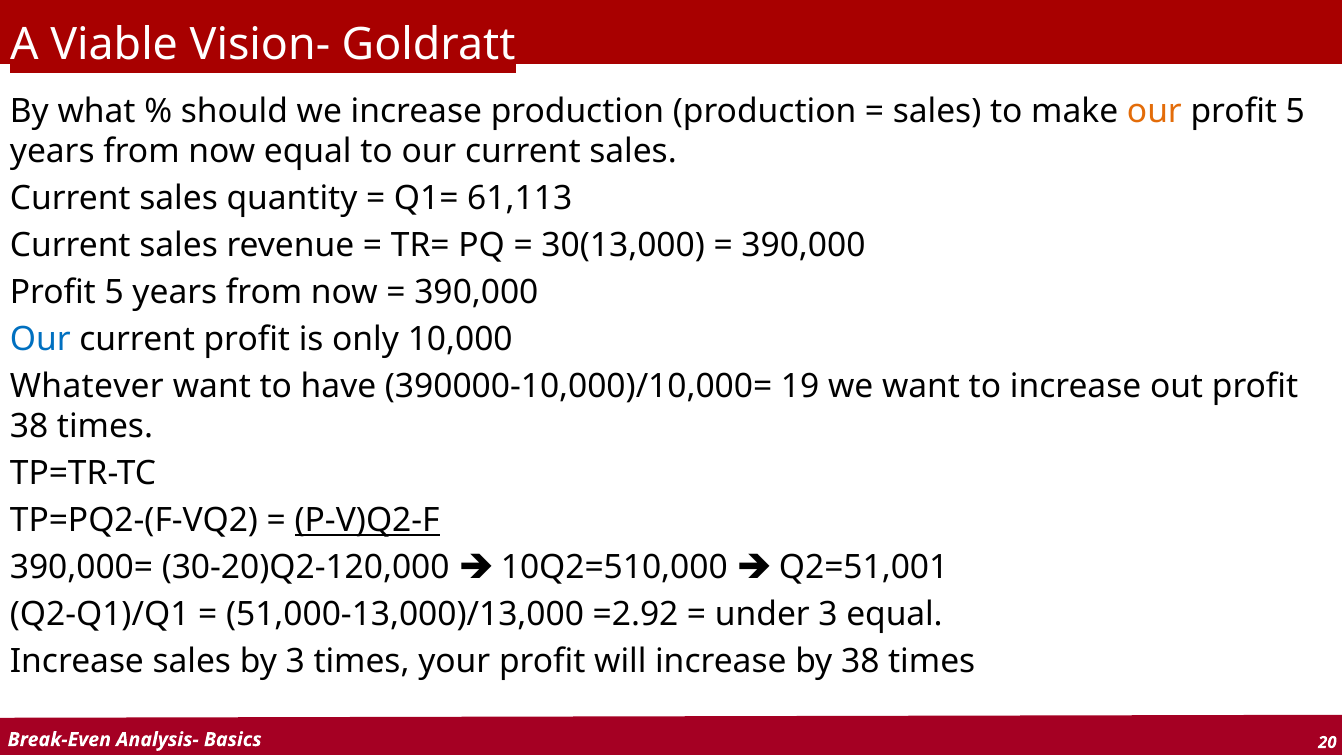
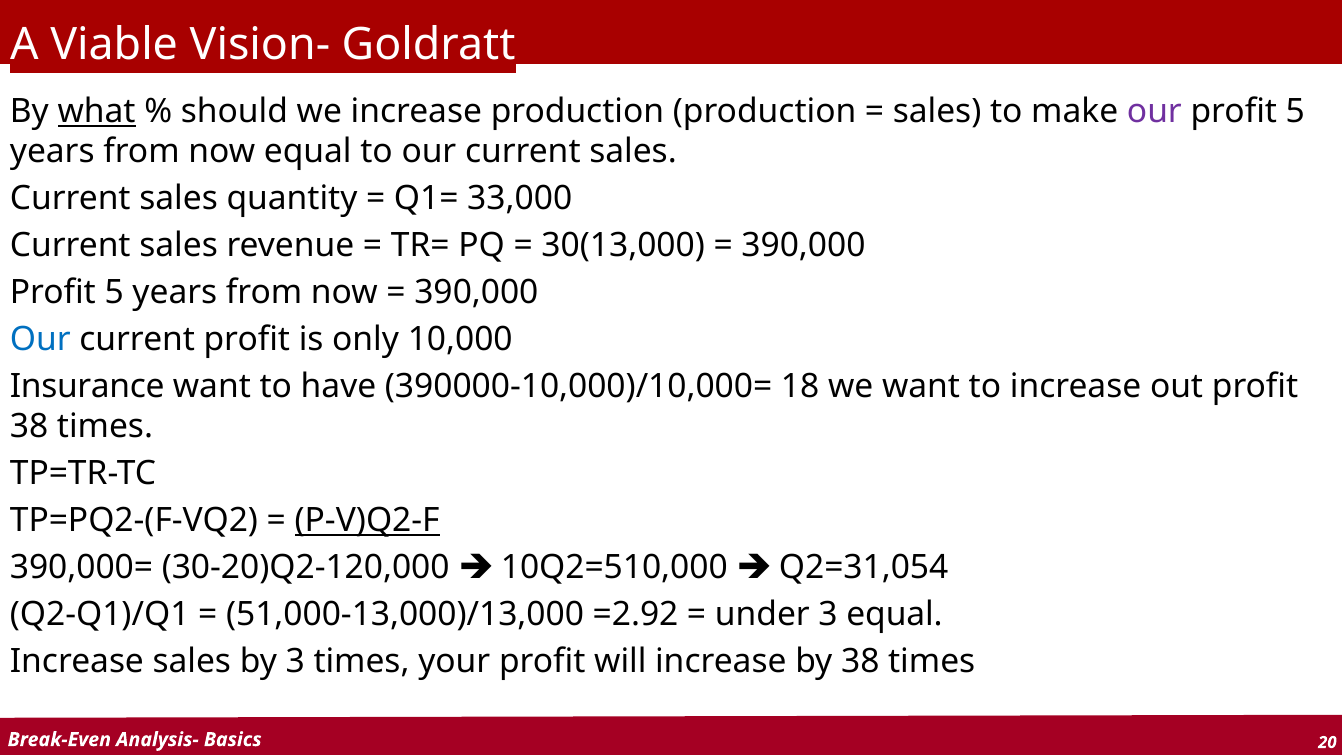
what underline: none -> present (97, 111)
our colour: orange -> purple (1154, 111)
61,113: 61,113 -> 33,000 (520, 199)
Whatever: Whatever -> Insurance (87, 386)
19: 19 -> 18 (800, 386)
Q2=51,001: Q2=51,001 -> Q2=31,054 (864, 567)
